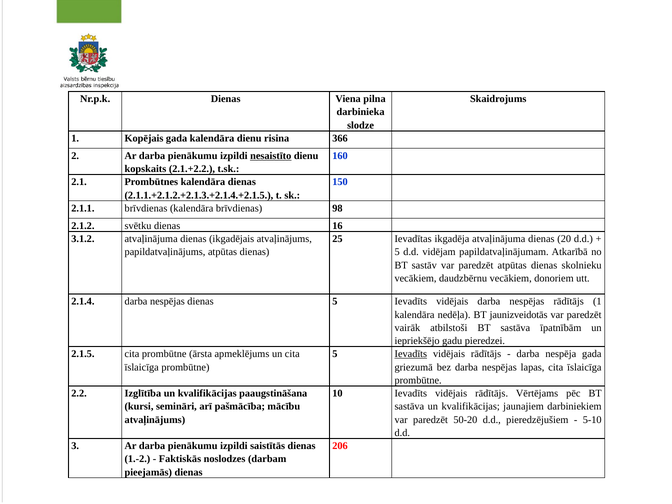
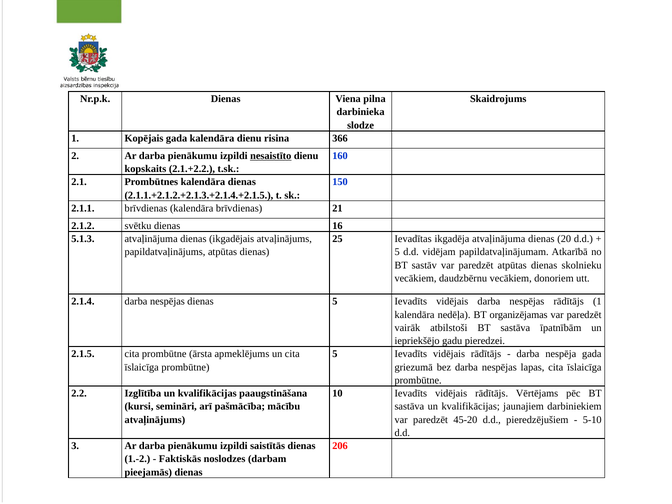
98: 98 -> 21 (337, 208)
3.1.2: 3.1.2 -> 5.1.3 (83, 239)
jaunizveidotās: jaunizveidotās -> organizējamas (519, 315)
Ievadīts underline: present -> none (411, 354)
50-20: 50-20 -> 45-20 (465, 420)
